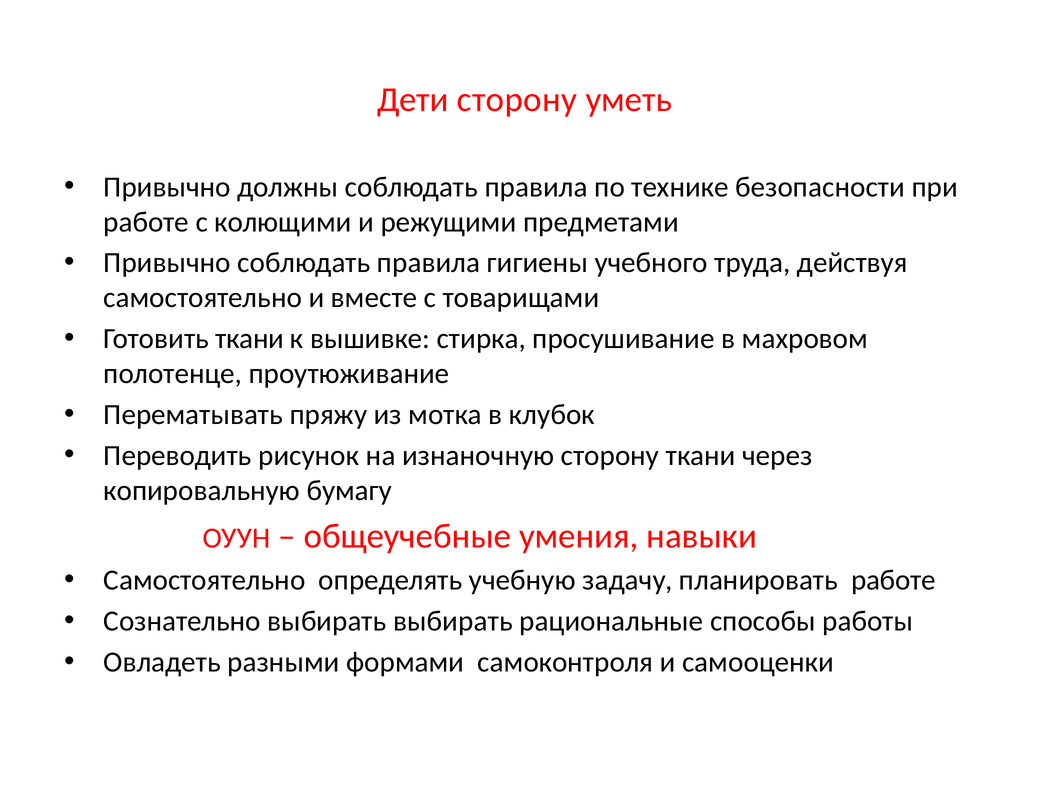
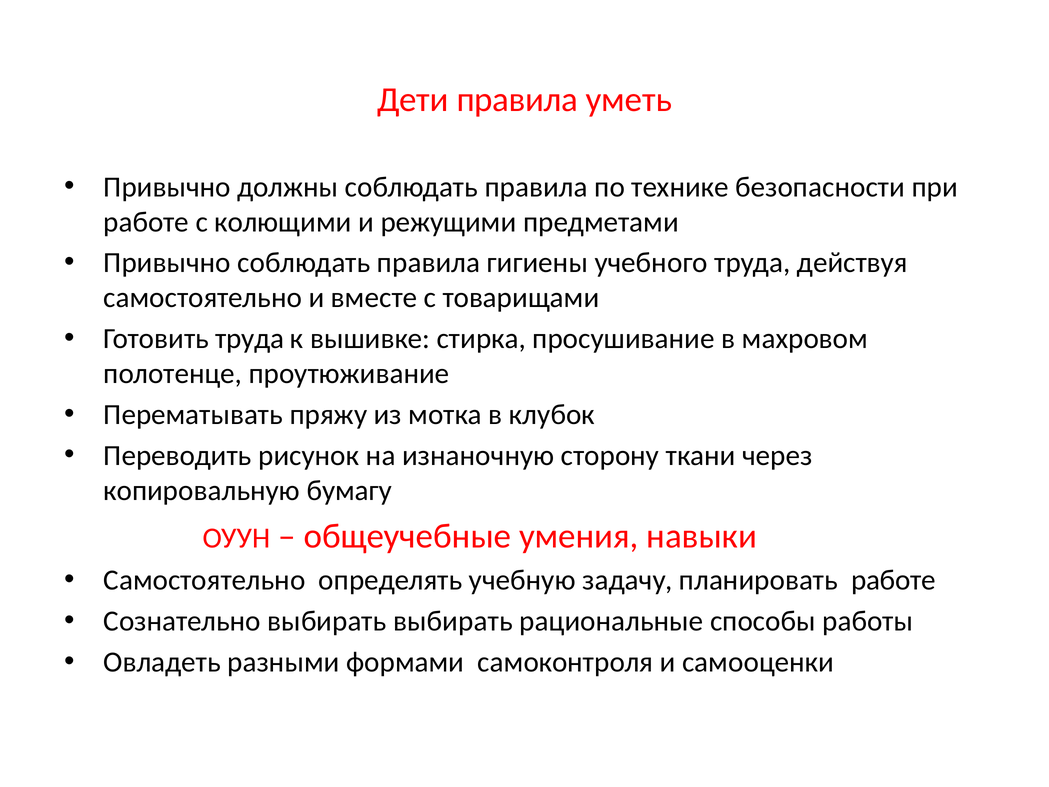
Дети сторону: сторону -> правила (517, 100)
Готовить ткани: ткани -> труда (250, 339)
